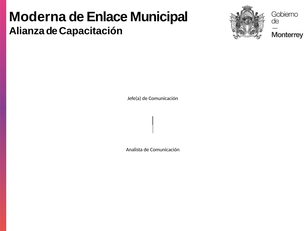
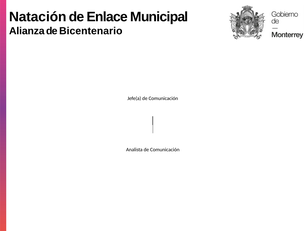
Moderna: Moderna -> Natación (38, 17)
Capacitación: Capacitación -> Bicentenario (91, 31)
